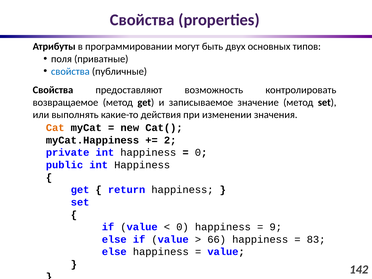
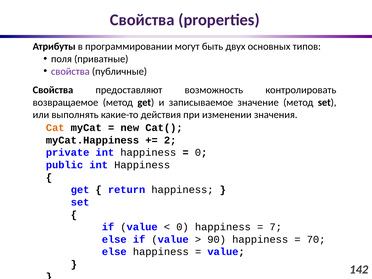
свойства colour: blue -> purple (70, 71)
9: 9 -> 7 (276, 227)
66: 66 -> 90 (217, 239)
83: 83 -> 70 (316, 239)
